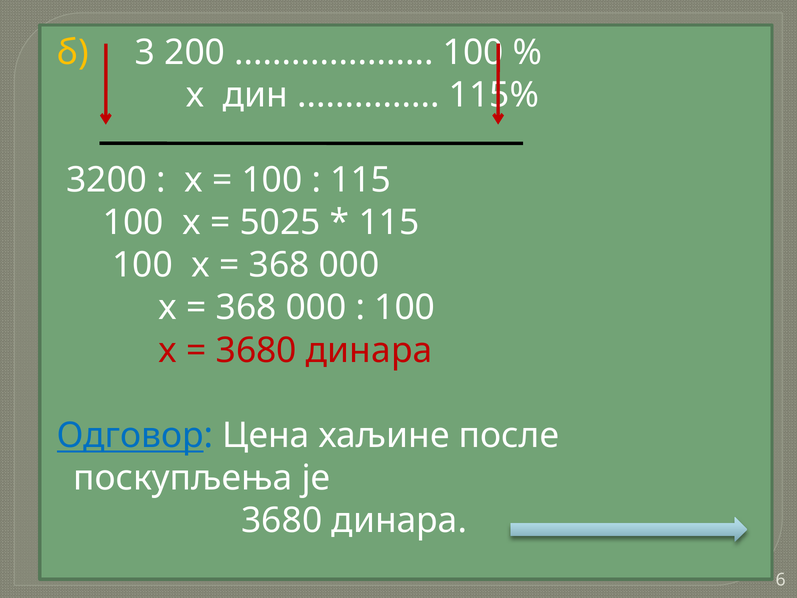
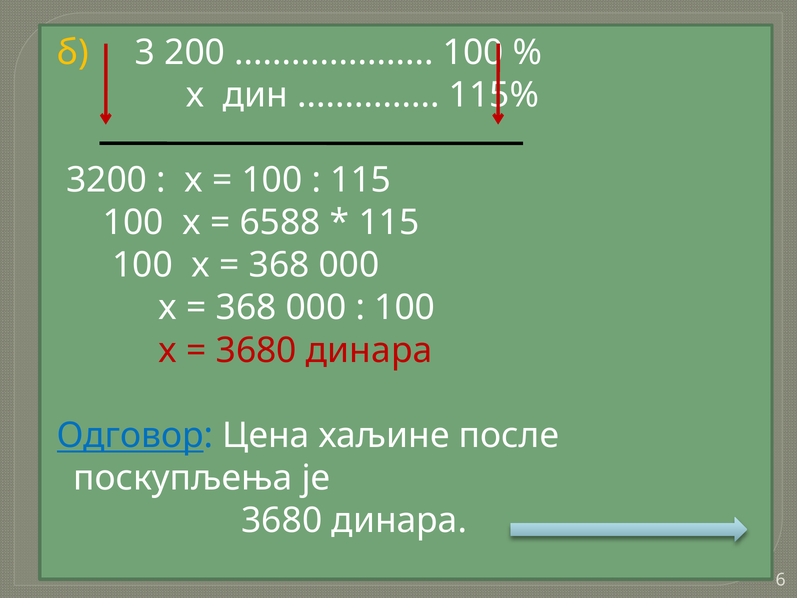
5025: 5025 -> 6588 (280, 223)
